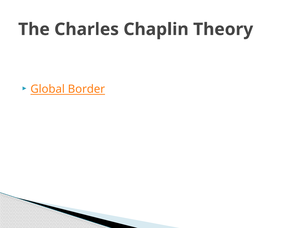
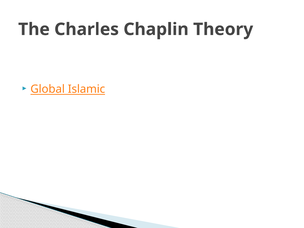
Border: Border -> Islamic (86, 89)
